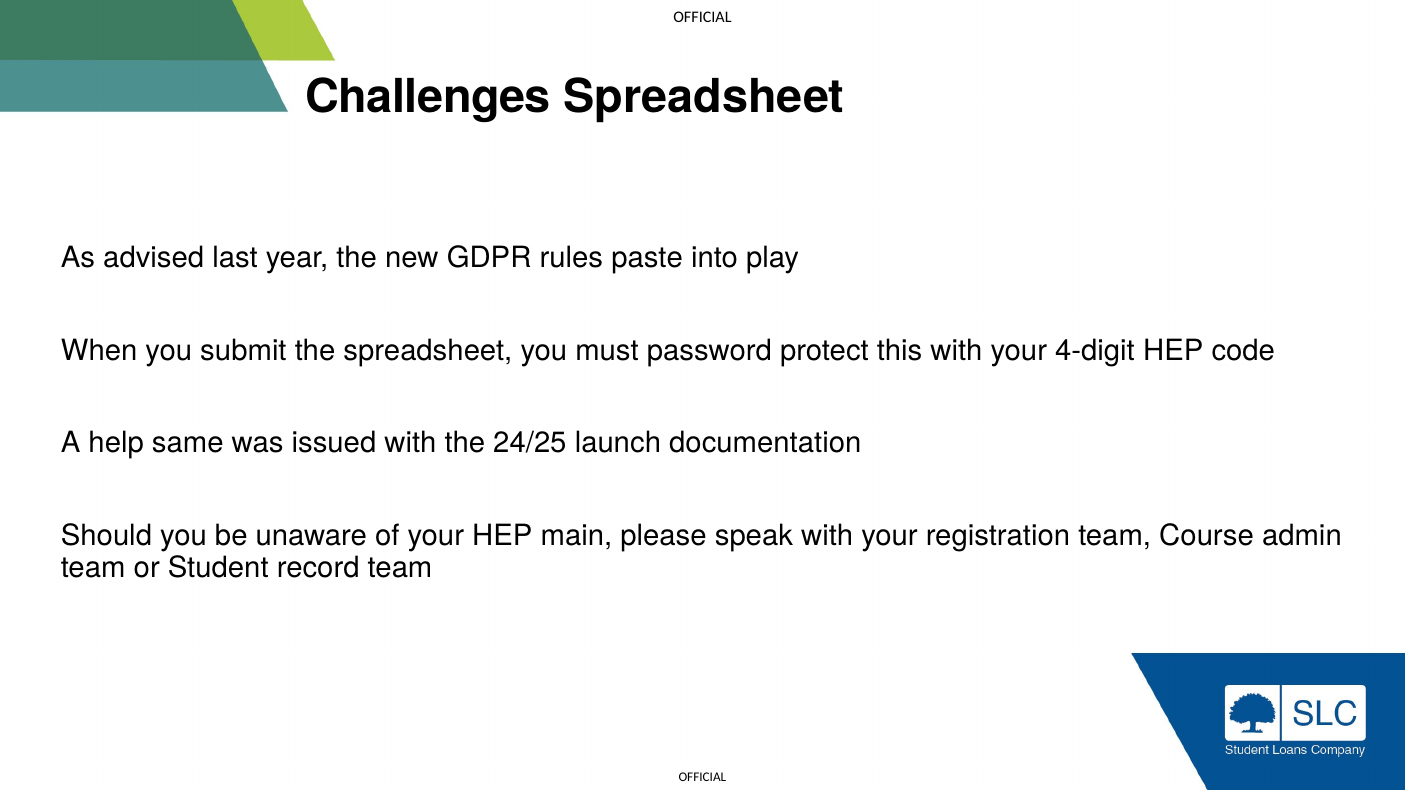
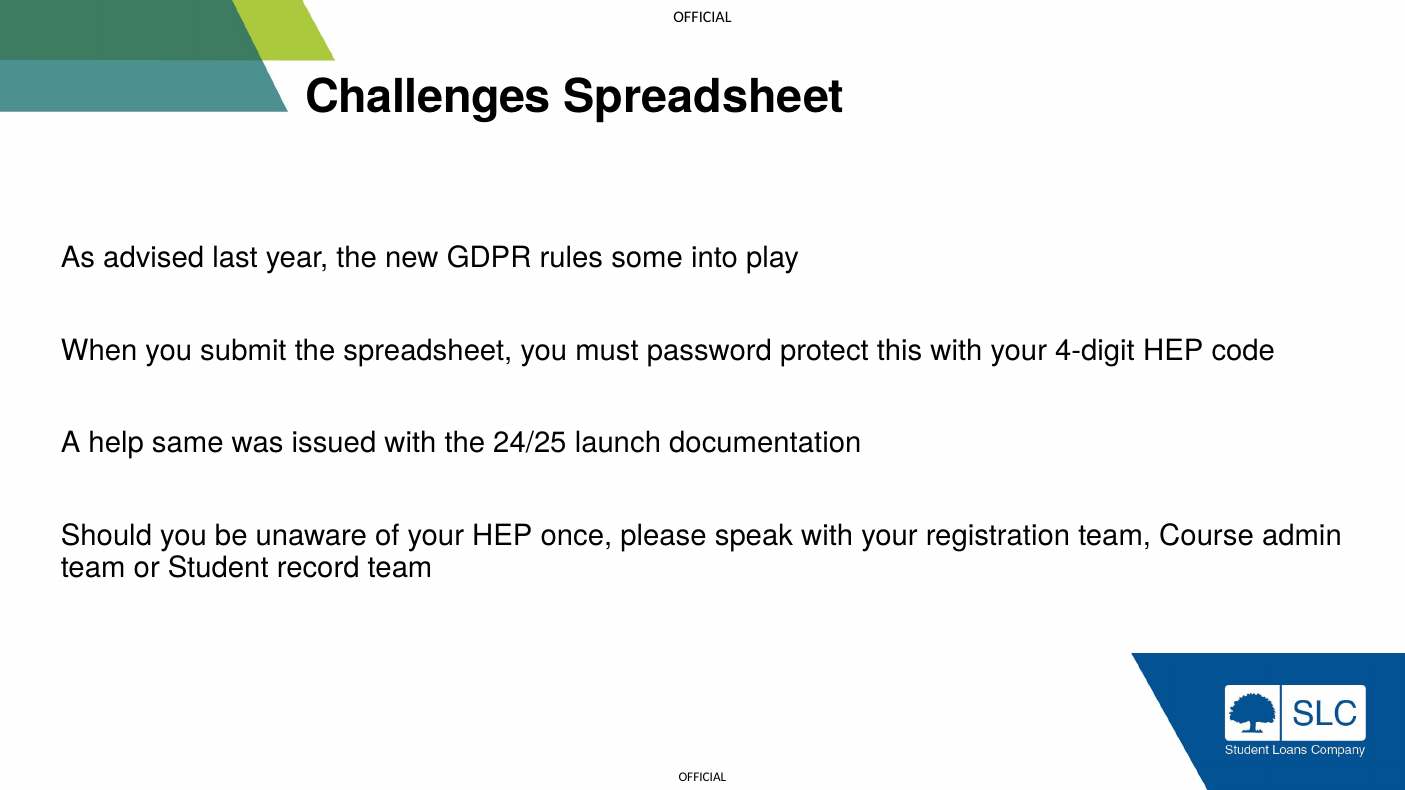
paste: paste -> some (647, 258)
main: main -> once (576, 536)
